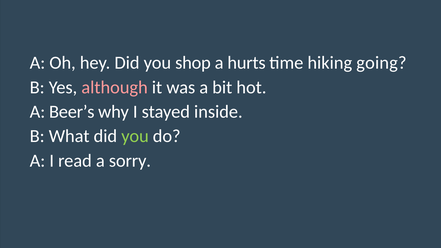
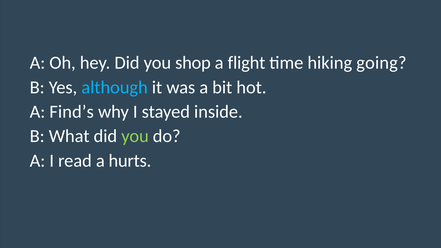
hurts: hurts -> flight (246, 63)
although colour: pink -> light blue (115, 87)
Beer’s: Beer’s -> Find’s (72, 112)
sorry: sorry -> hurts (130, 161)
